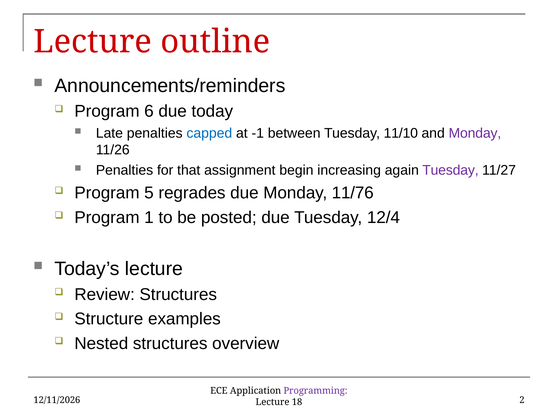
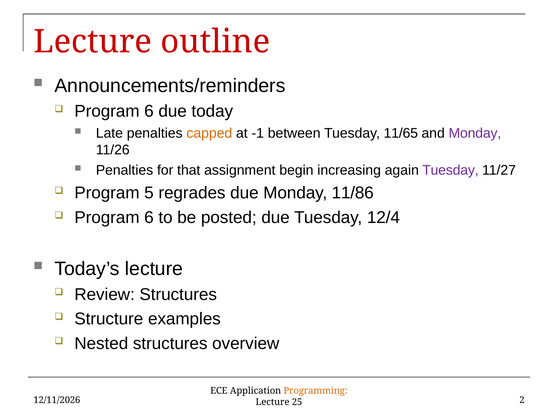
capped colour: blue -> orange (209, 133)
11/10: 11/10 -> 11/65 (401, 133)
11/76: 11/76 -> 11/86 (353, 193)
1: 1 -> 6 (149, 217)
Programming colour: purple -> orange (316, 390)
18: 18 -> 25 (297, 401)
